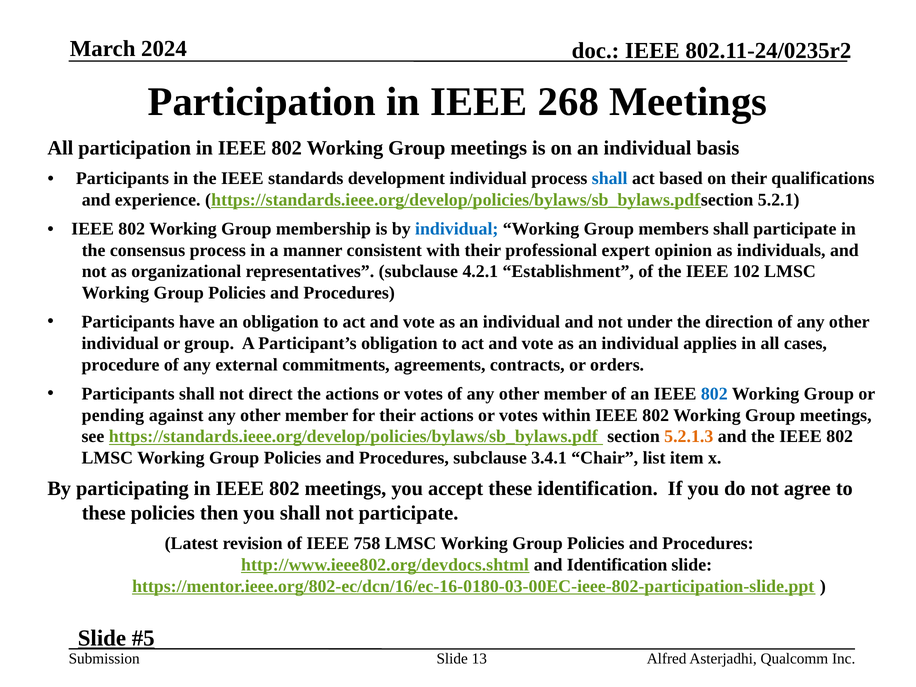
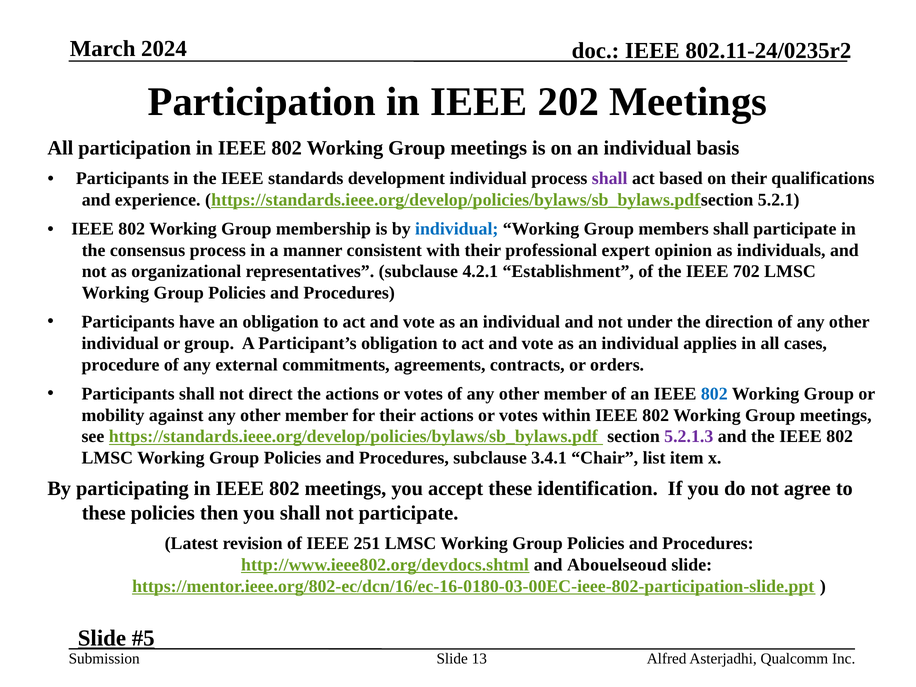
268: 268 -> 202 (568, 102)
shall colour: blue -> purple (610, 178)
102: 102 -> 702 (746, 272)
pending: pending -> mobility (113, 415)
5.2.1.3 colour: orange -> purple (689, 437)
758: 758 -> 251 (367, 543)
and Identification: Identification -> Abouelseoud (617, 565)
